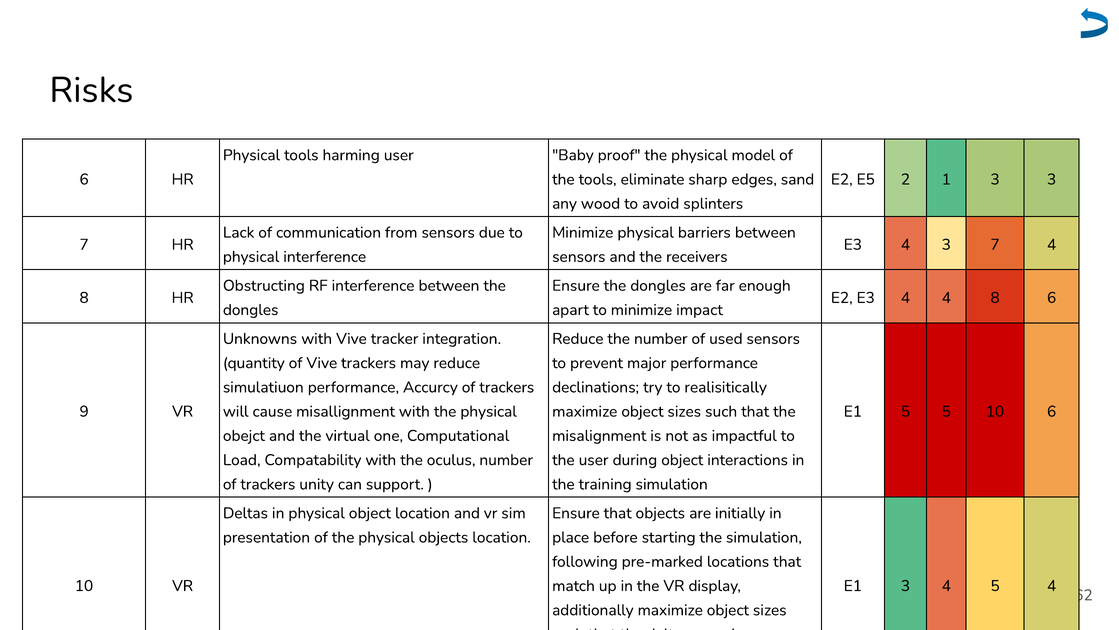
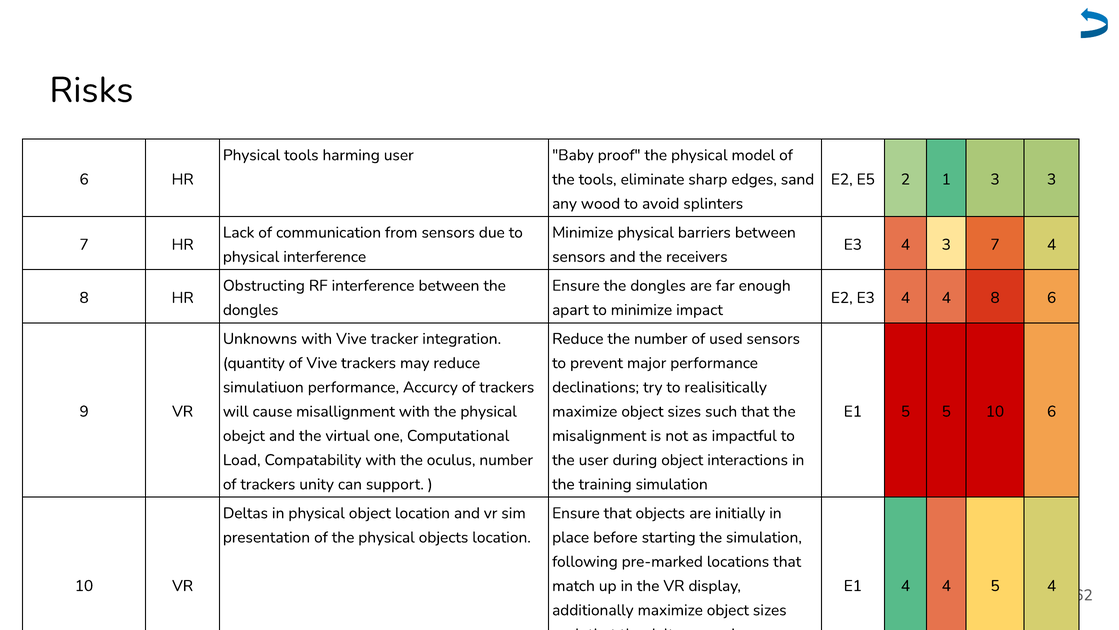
E1 3: 3 -> 4 (905, 585)
